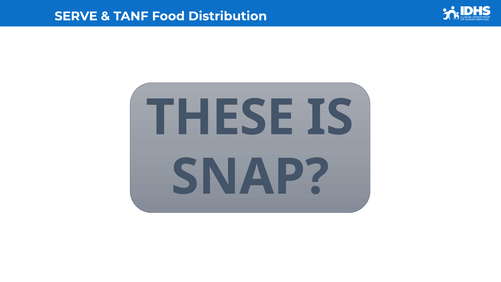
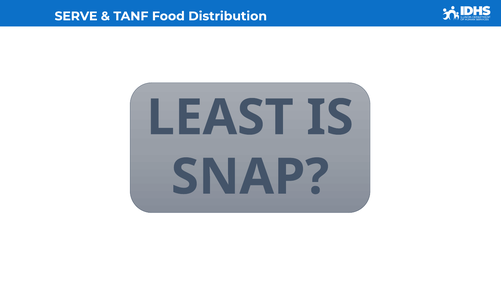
THESE: THESE -> LEAST (220, 118)
